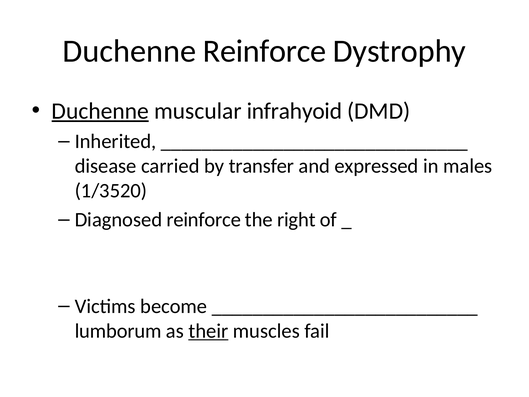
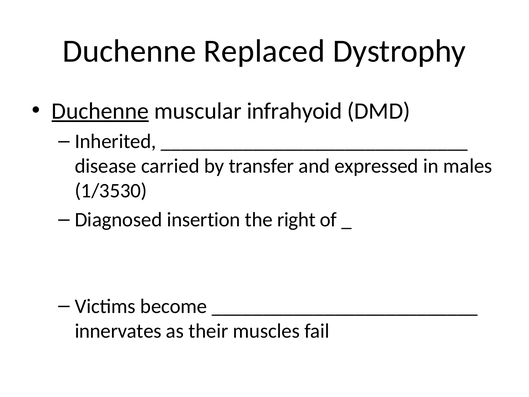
Duchenne Reinforce: Reinforce -> Replaced (264, 51)
1/3520: 1/3520 -> 1/3530 (111, 191)
Diagnosed reinforce: reinforce -> insertion (204, 220)
lumborum: lumborum -> innervates (118, 331)
their underline: present -> none (208, 331)
